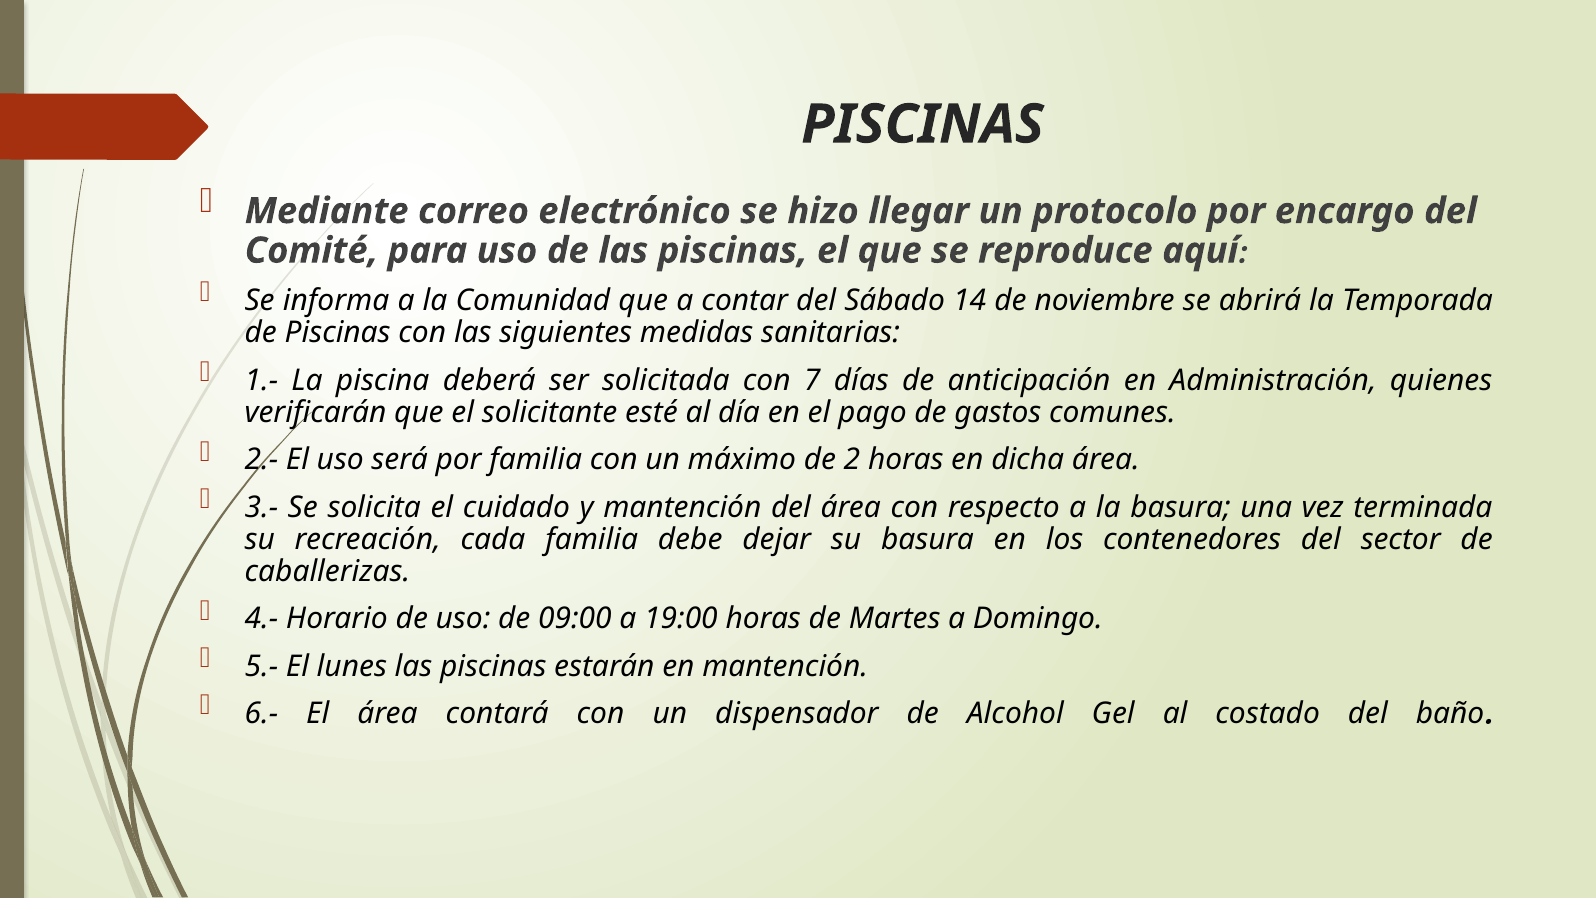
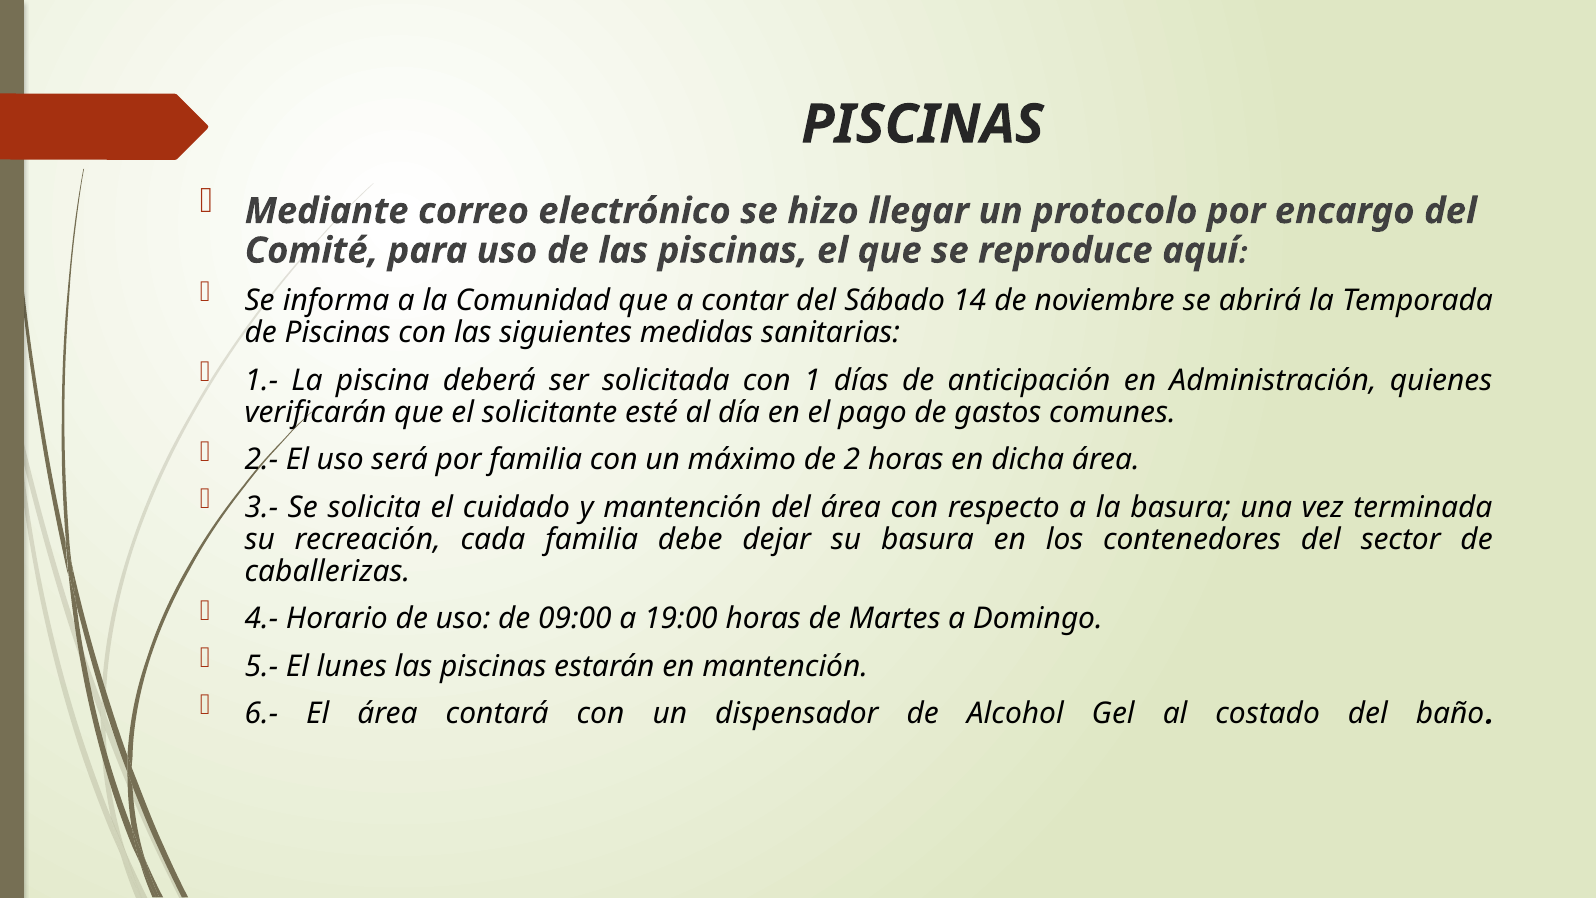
7: 7 -> 1 (812, 380)
